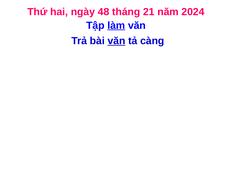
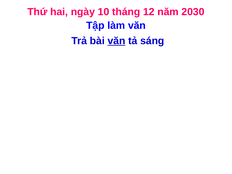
48: 48 -> 10 (104, 12)
21: 21 -> 12 (149, 12)
2024: 2024 -> 2030 (193, 12)
làm underline: present -> none (116, 25)
càng: càng -> sáng (152, 41)
